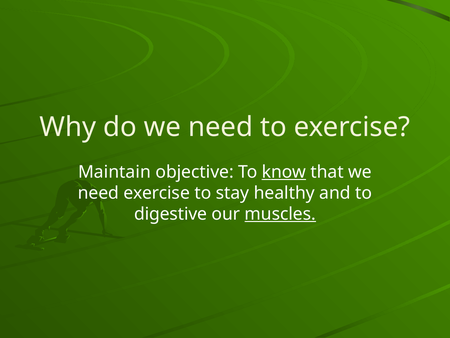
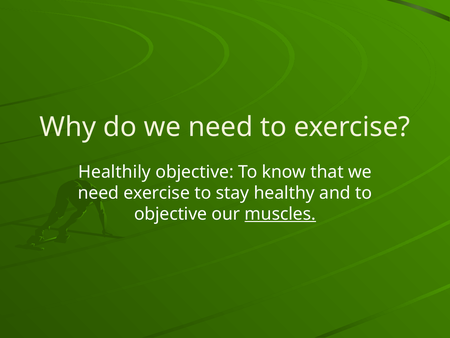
Maintain: Maintain -> Healthily (114, 172)
know underline: present -> none (284, 172)
digestive: digestive -> objective (171, 214)
